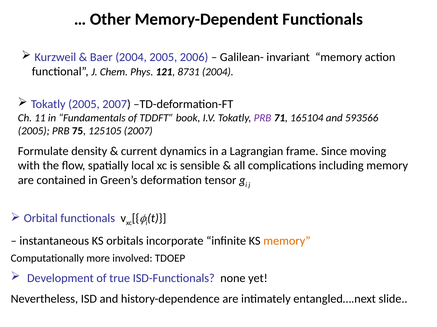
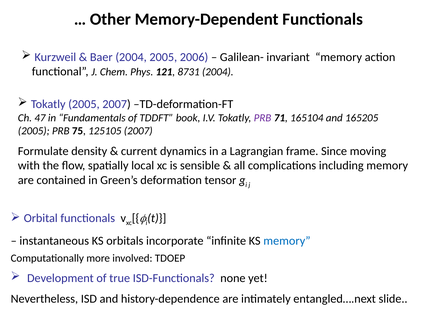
11: 11 -> 47 (40, 118)
593566: 593566 -> 165205 (362, 118)
memory colour: orange -> blue (287, 241)
